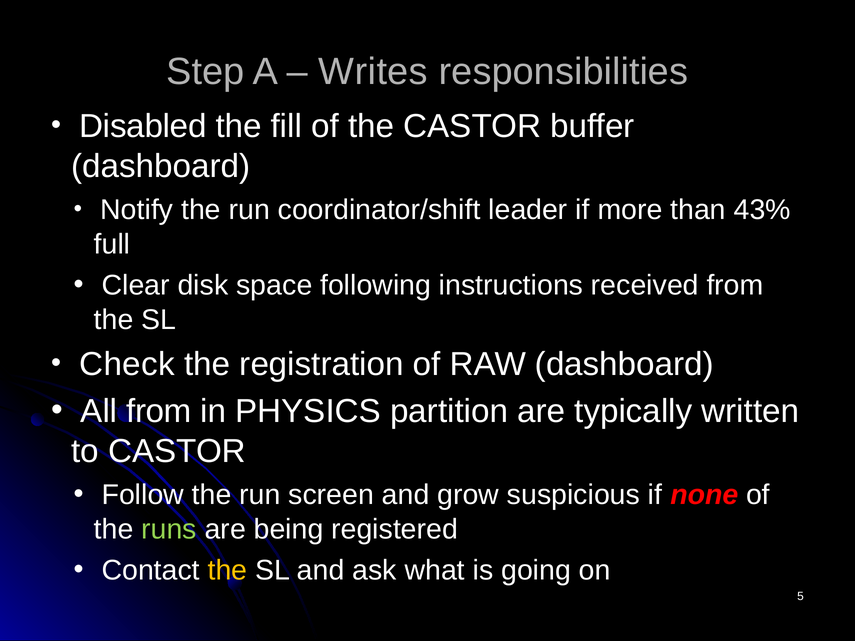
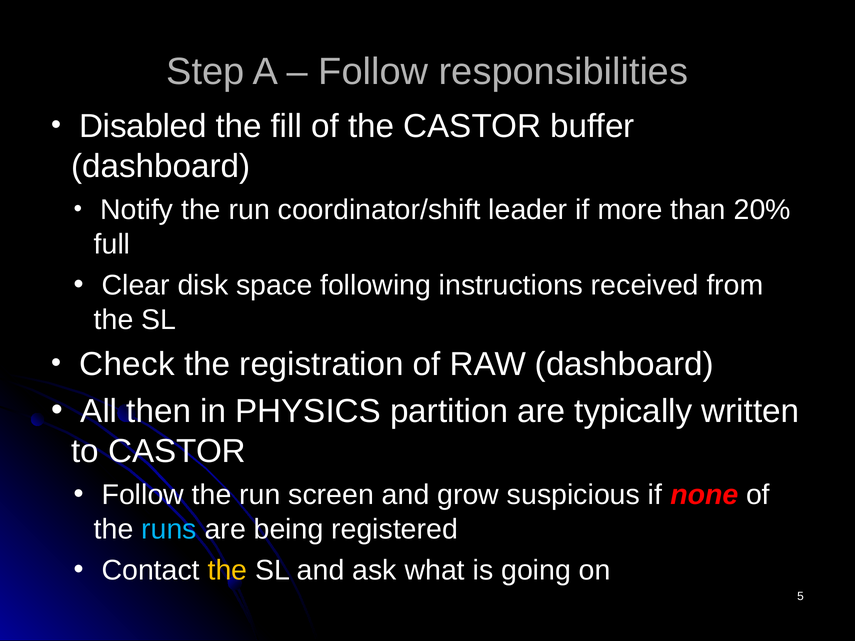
Writes: Writes -> Follow (373, 72)
43%: 43% -> 20% (762, 210)
All from: from -> then (159, 411)
runs colour: light green -> light blue (169, 529)
